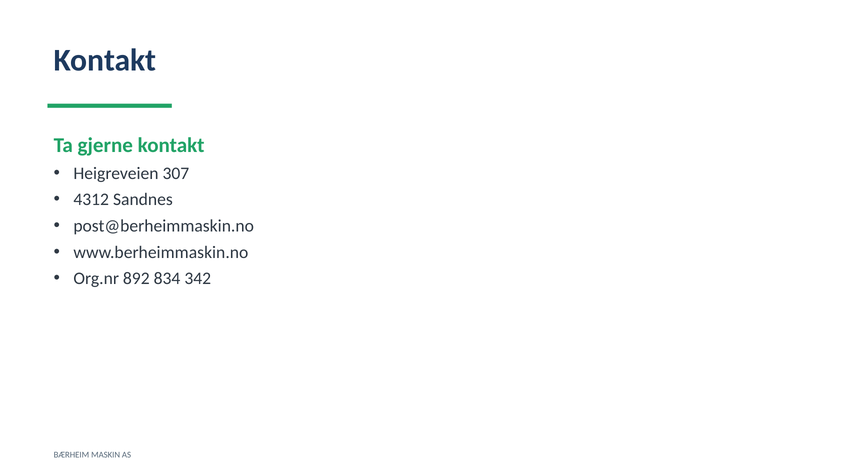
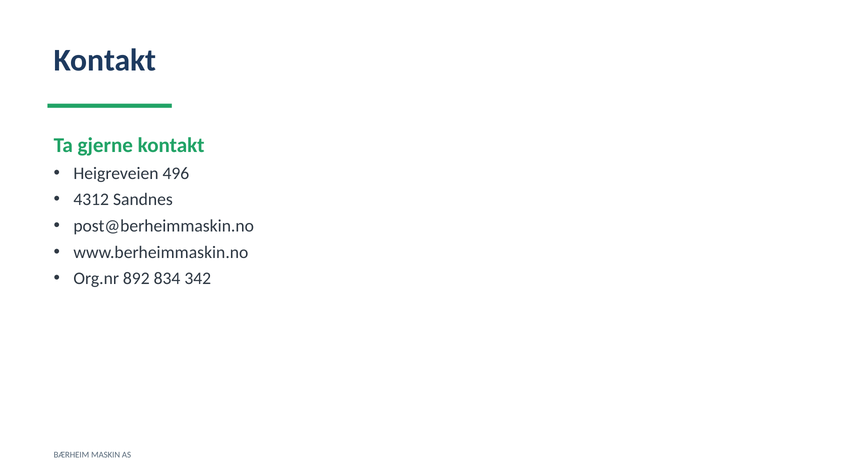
307: 307 -> 496 (176, 173)
